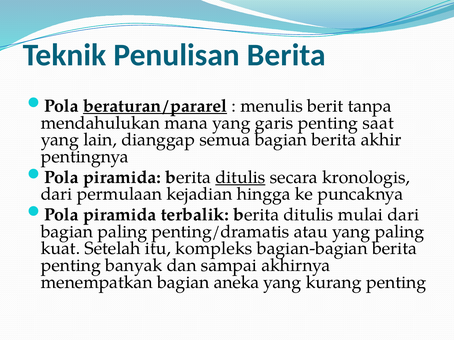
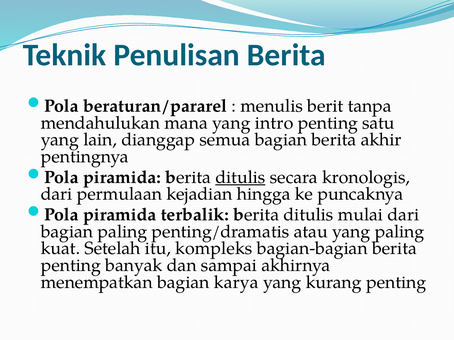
beraturan/pararel underline: present -> none (155, 106)
garis: garis -> intro (274, 123)
saat: saat -> satu (378, 123)
aneka: aneka -> karya (236, 283)
